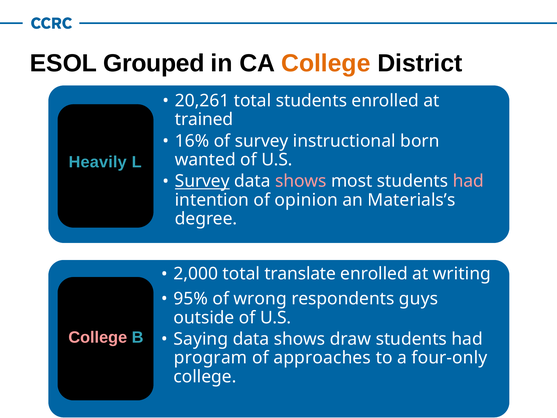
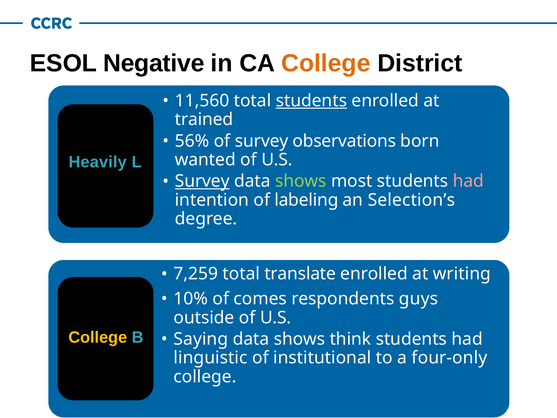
Grouped: Grouped -> Negative (154, 63)
20,261: 20,261 -> 11,560 (202, 101)
students underline: none -> present (311, 101)
16%: 16% -> 56% (192, 141)
instructional: instructional -> observations (344, 141)
shows colour: pink -> light green (301, 181)
opinion: opinion -> labeling (306, 200)
Materials’s: Materials’s -> Selection’s (411, 200)
2,000: 2,000 -> 7,259 (196, 274)
95%: 95% -> 10% (191, 299)
wrong: wrong -> comes (260, 299)
College colour: pink -> yellow (98, 337)
draw: draw -> think (350, 339)
program: program -> linguistic (211, 358)
approaches: approaches -> institutional (322, 358)
